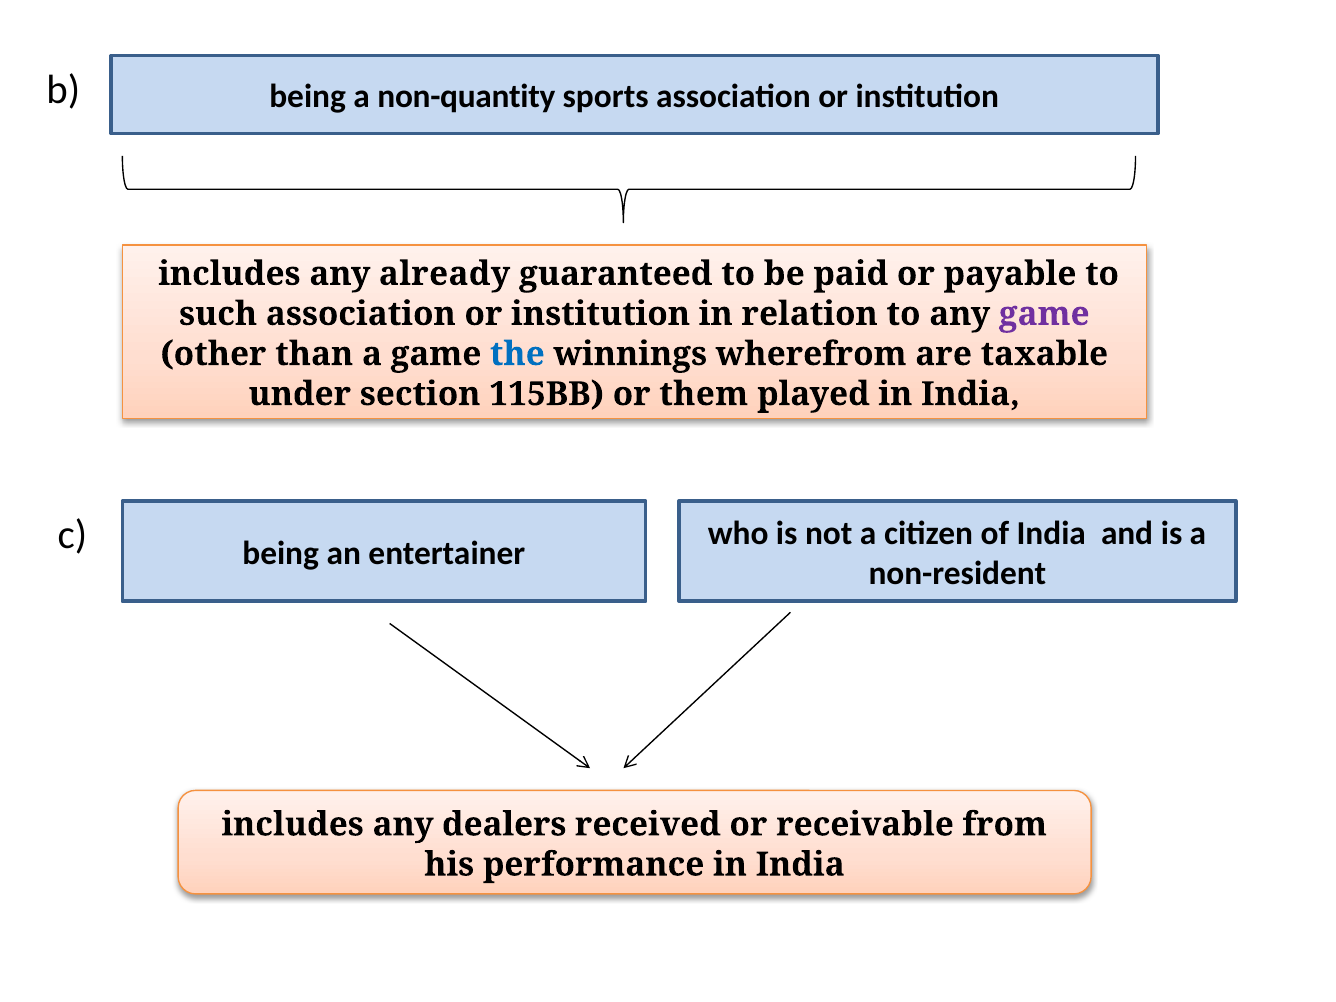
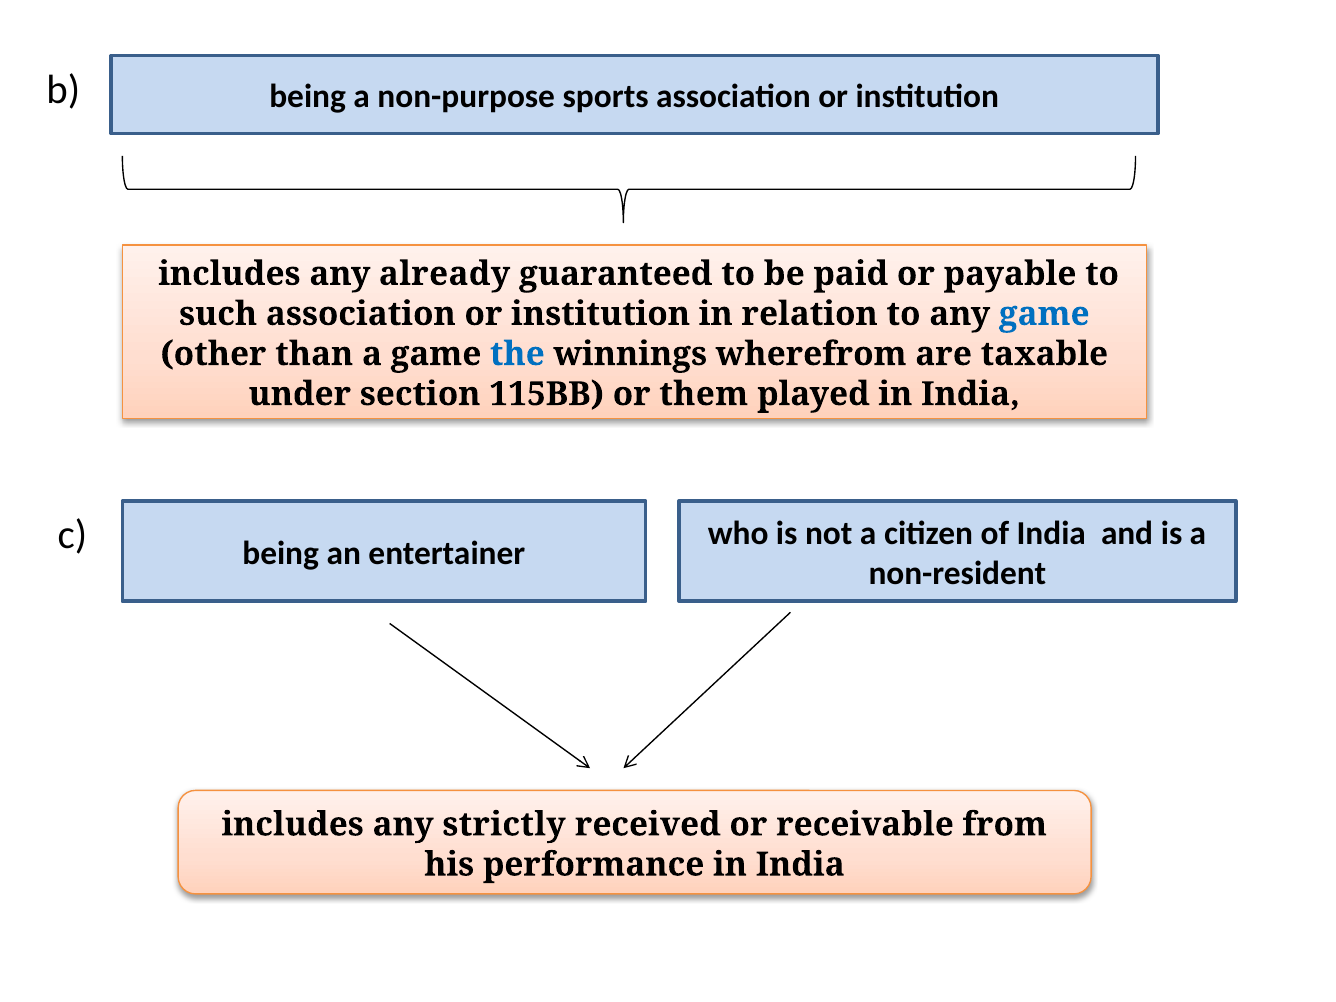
non-quantity: non-quantity -> non-purpose (466, 97)
game colour: purple -> blue (1044, 314)
dealers: dealers -> strictly (504, 824)
